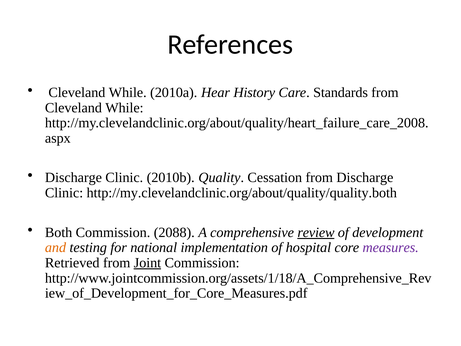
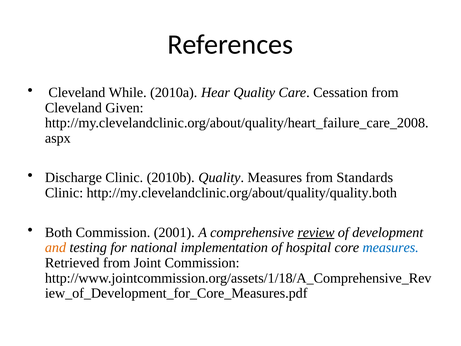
Hear History: History -> Quality (254, 92)
Standards: Standards -> Cessation (341, 92)
While: While -> Given (124, 108)
Quality Cessation: Cessation -> Measures (275, 178)
from Discharge: Discharge -> Standards (365, 178)
2088: 2088 -> 2001 (174, 232)
measures colour: purple -> blue (391, 247)
Joint underline: present -> none (147, 263)
